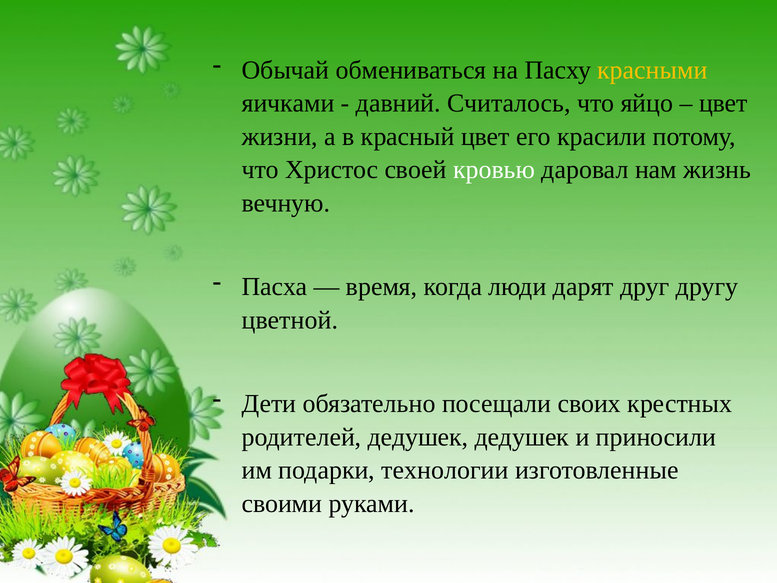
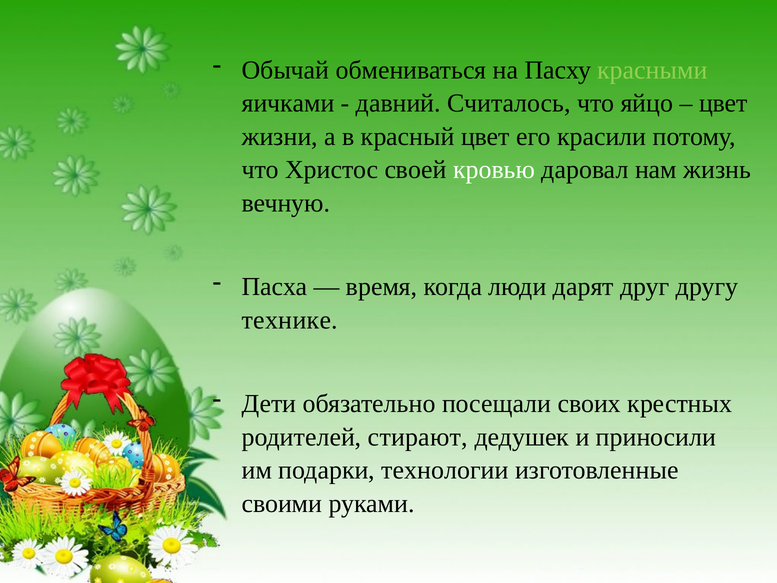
красными colour: yellow -> light green (652, 70)
цветной: цветной -> технике (290, 320)
родителей дедушек: дедушек -> стирают (418, 437)
